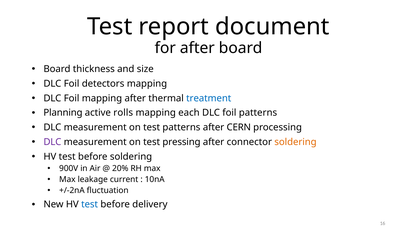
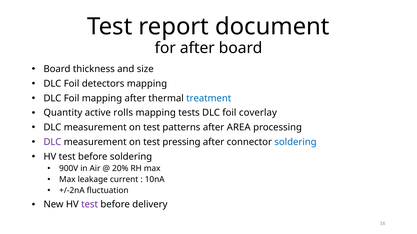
Planning: Planning -> Quantity (63, 113)
each: each -> tests (189, 113)
foil patterns: patterns -> coverlay (258, 113)
CERN: CERN -> AREA (239, 128)
soldering colour: orange -> blue (295, 142)
test colour: blue -> purple (90, 205)
